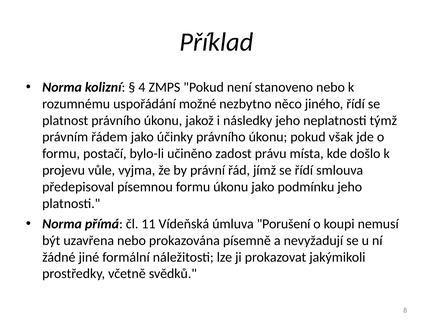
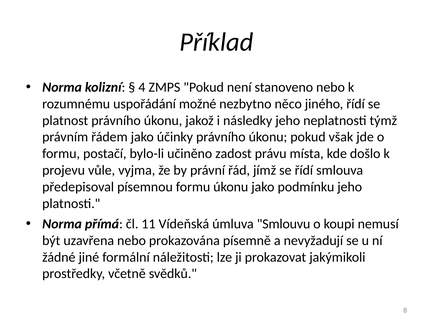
Porušení: Porušení -> Smlouvu (284, 224)
